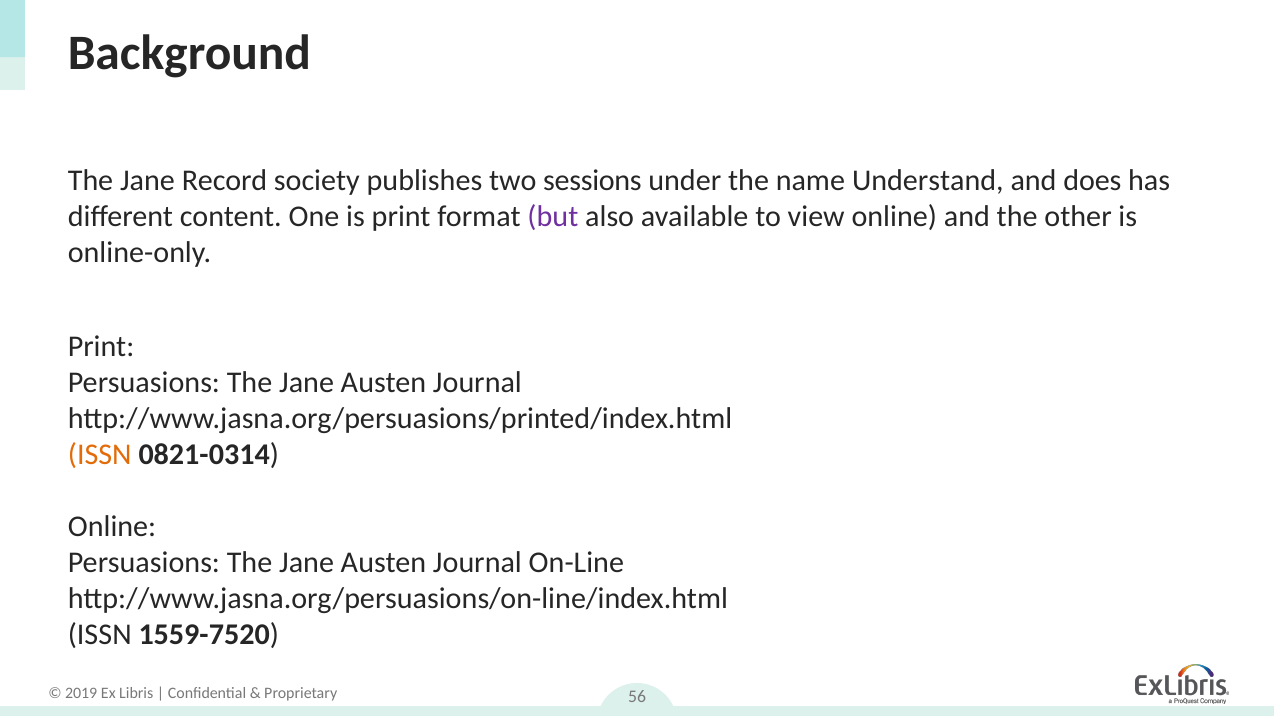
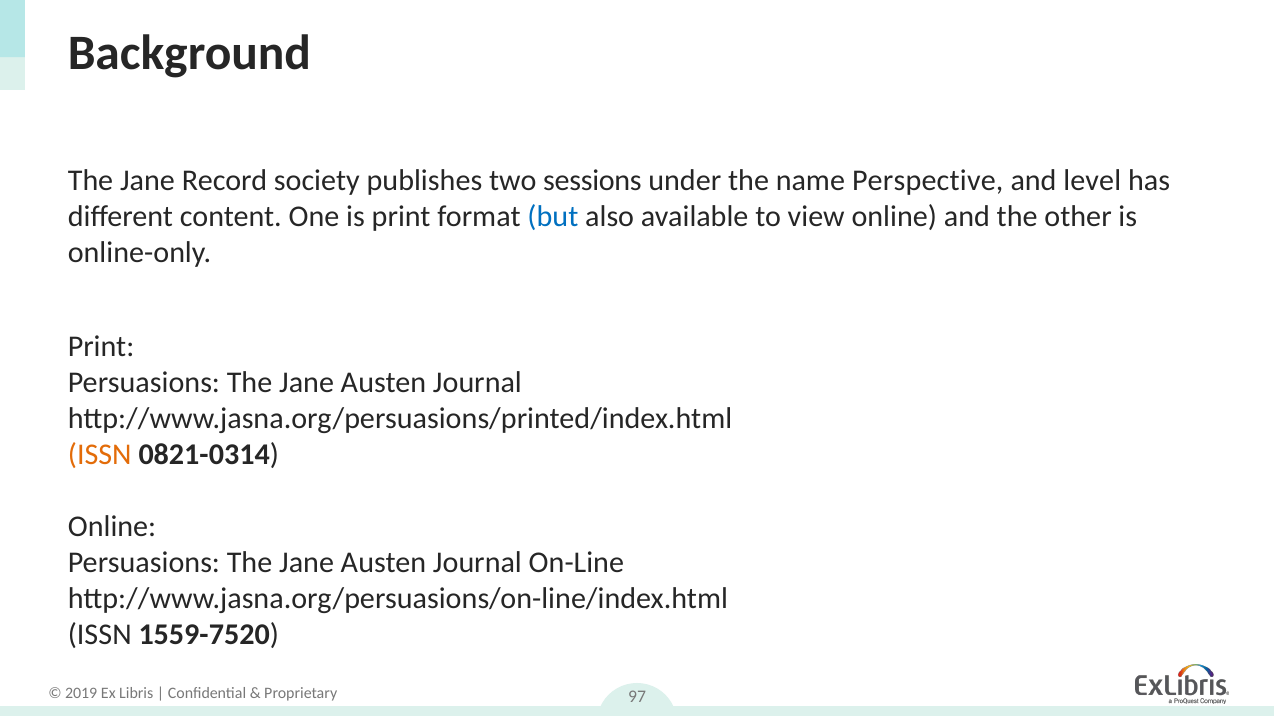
Understand: Understand -> Perspective (928, 181)
does: does -> level (1092, 181)
but colour: purple -> blue (553, 217)
56: 56 -> 97 (637, 697)
